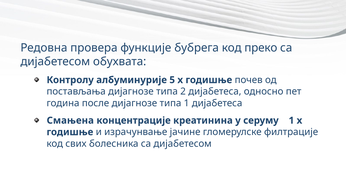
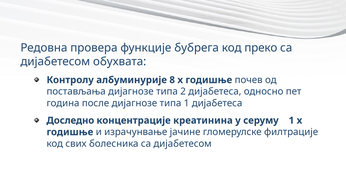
5: 5 -> 8 (172, 80)
Смањена: Смањена -> Доследно (70, 120)
